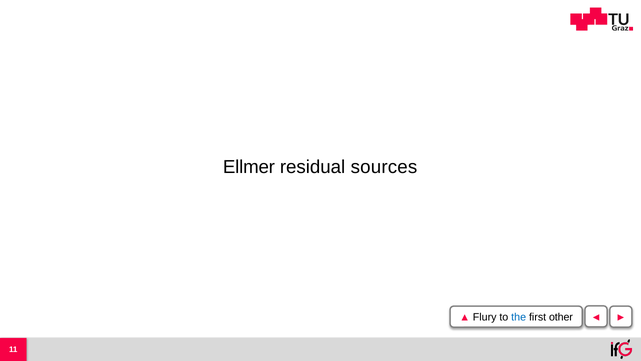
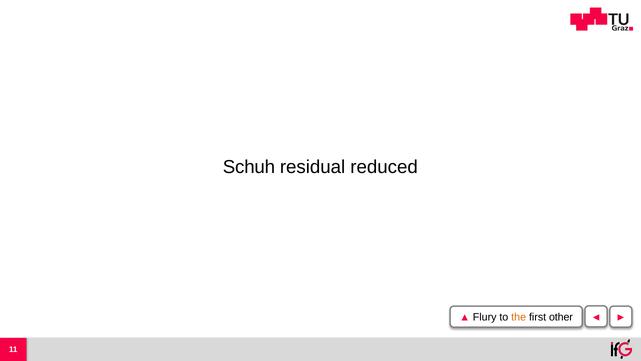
Ellmer: Ellmer -> Schuh (249, 167)
sources: sources -> reduced (384, 167)
the colour: blue -> orange (519, 317)
